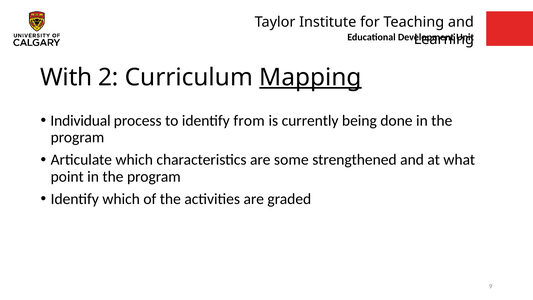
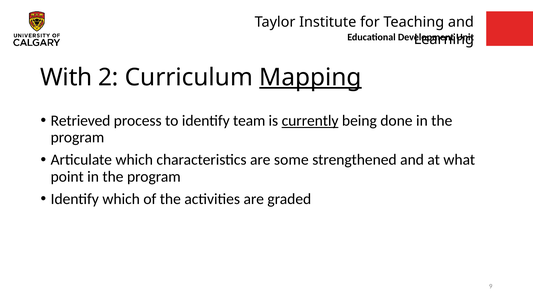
Individual: Individual -> Retrieved (81, 121)
from: from -> team (249, 121)
currently underline: none -> present (310, 121)
